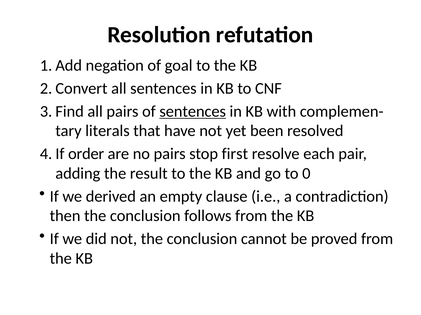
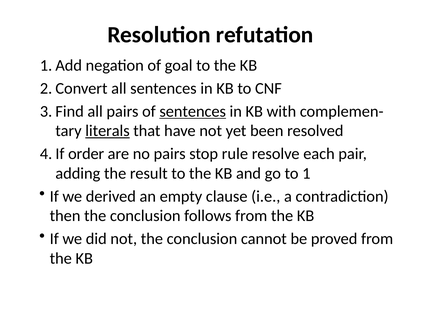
literals underline: none -> present (107, 131)
first: first -> rule (235, 154)
0: 0 -> 1 (306, 174)
